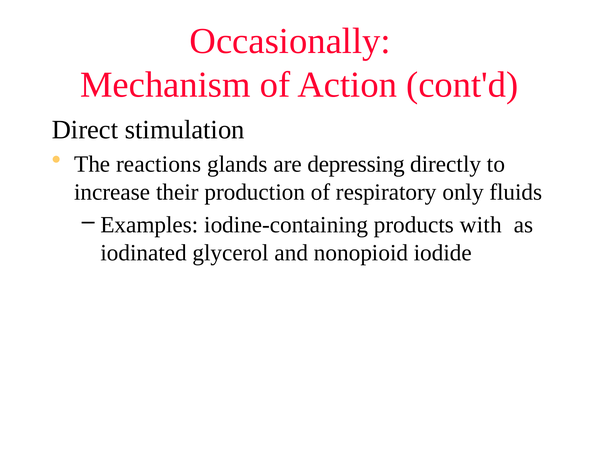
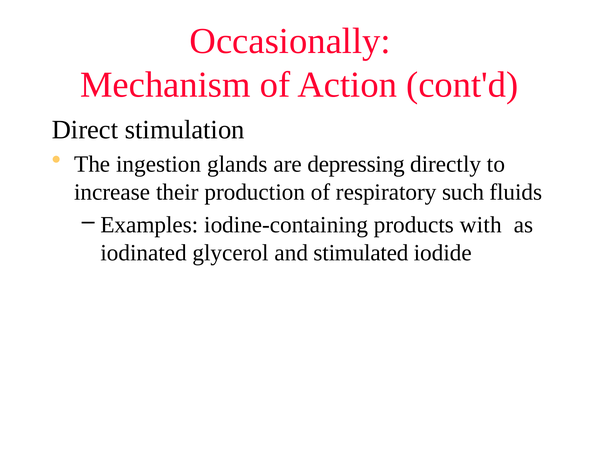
reactions: reactions -> ingestion (159, 164)
only: only -> such (463, 192)
nonopioid: nonopioid -> stimulated (361, 253)
